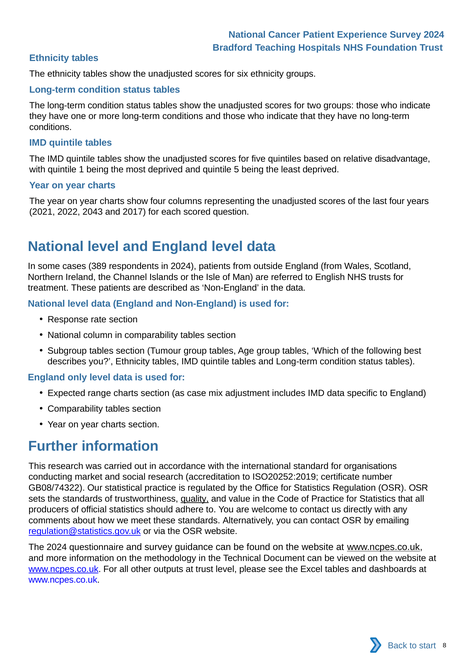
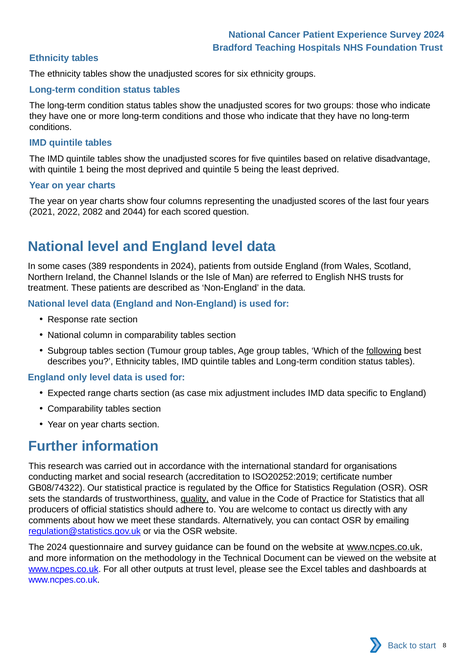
2043: 2043 -> 2082 (93, 212)
2017: 2017 -> 2044 (134, 212)
following underline: none -> present (384, 351)
